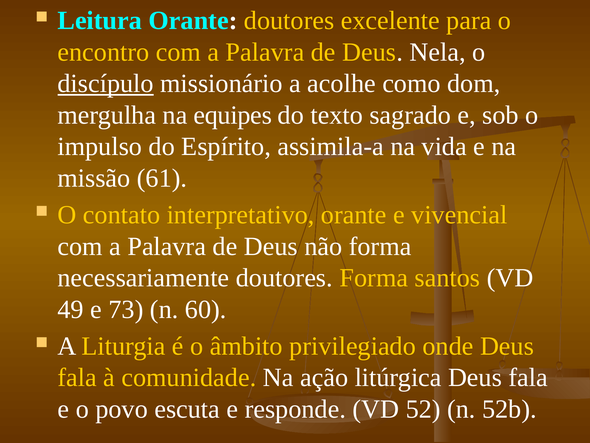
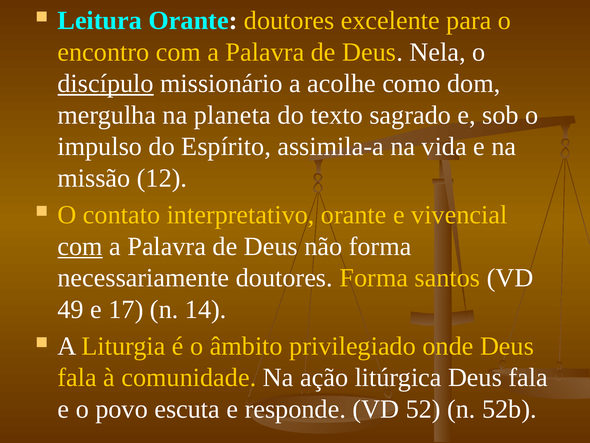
equipes: equipes -> planeta (232, 115)
61: 61 -> 12 (162, 178)
com underline: none -> present (80, 246)
73: 73 -> 17 (126, 309)
60: 60 -> 14 (206, 309)
